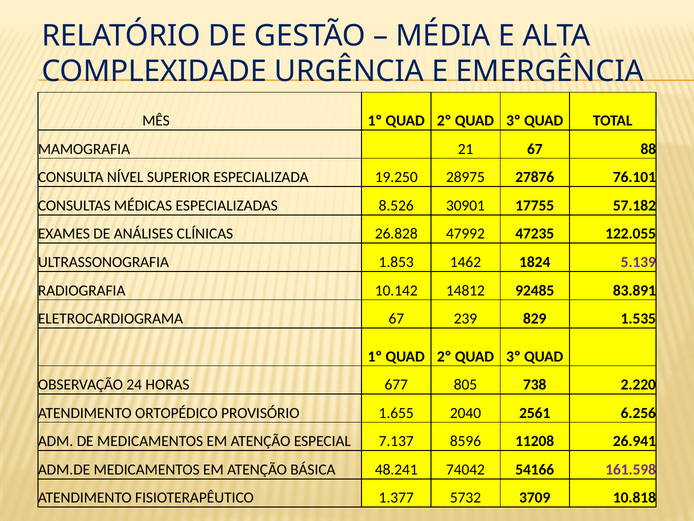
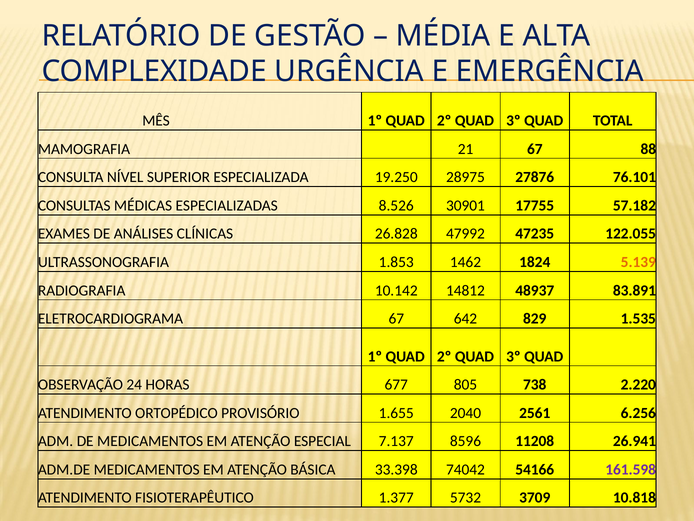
5.139 colour: purple -> orange (638, 262)
92485: 92485 -> 48937 (535, 290)
239: 239 -> 642 (466, 318)
48.241: 48.241 -> 33.398 (396, 469)
